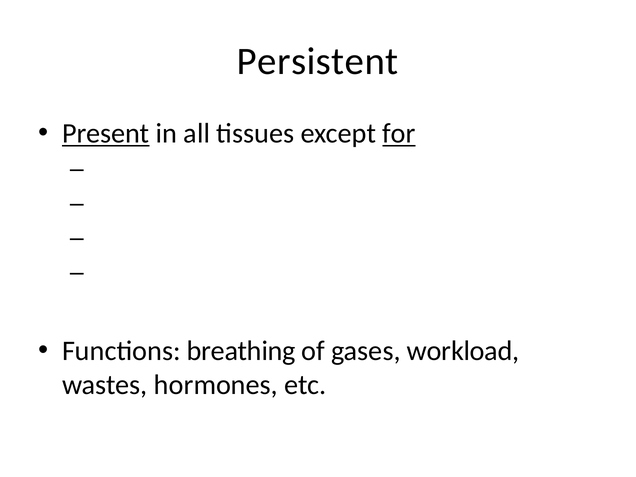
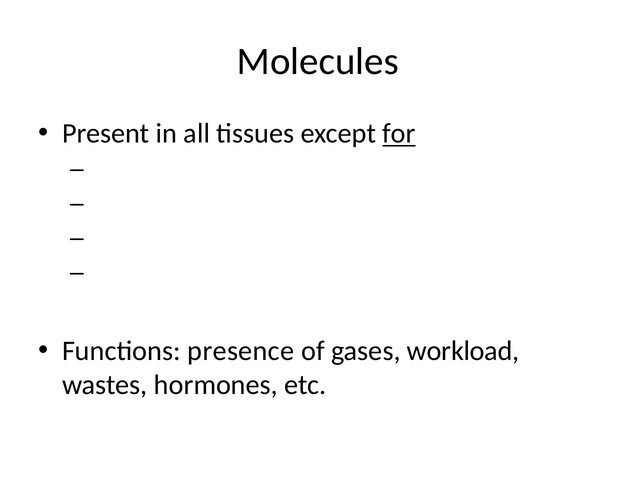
Persistent: Persistent -> Molecules (318, 62)
Present underline: present -> none (106, 133)
breathing: breathing -> presence (241, 351)
